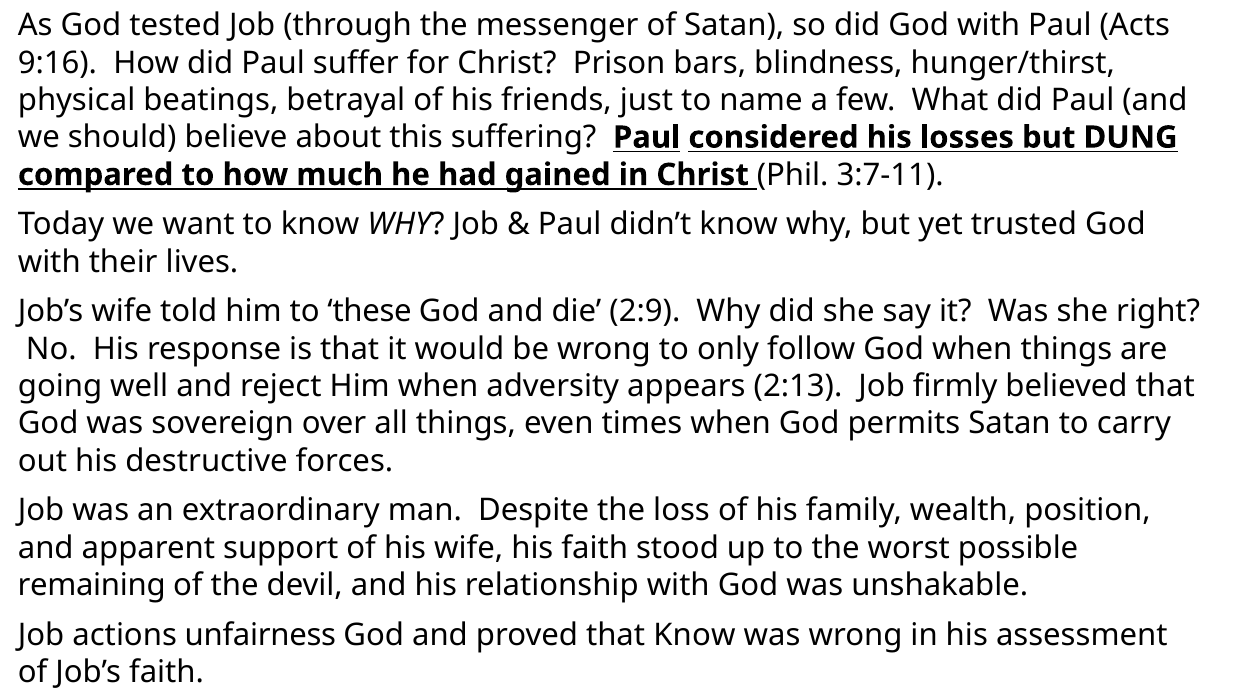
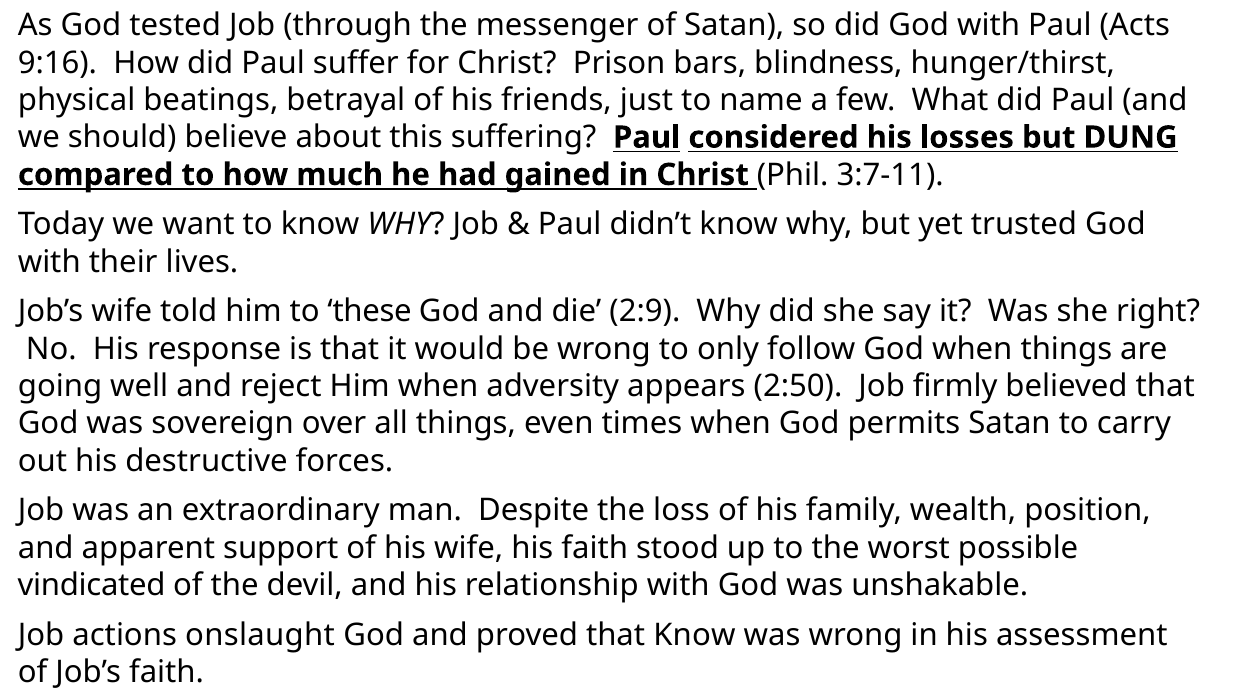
2:13: 2:13 -> 2:50 (798, 386)
remaining: remaining -> vindicated (92, 585)
unfairness: unfairness -> onslaught (260, 635)
